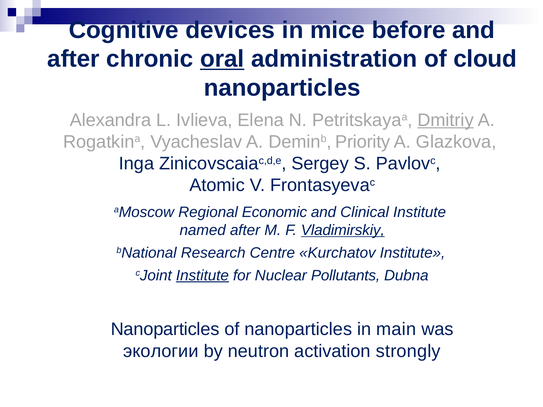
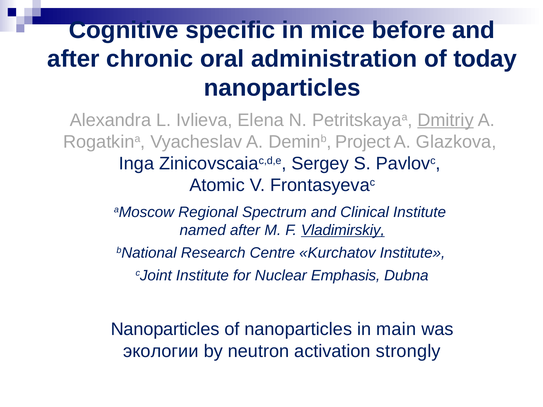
devices: devices -> specific (230, 30)
oral underline: present -> none (222, 59)
cloud: cloud -> today (485, 59)
Priority: Priority -> Project (363, 142)
Economic: Economic -> Spectrum (274, 212)
Institute underline: present -> none (202, 276)
Pollutants: Pollutants -> Emphasis (346, 276)
